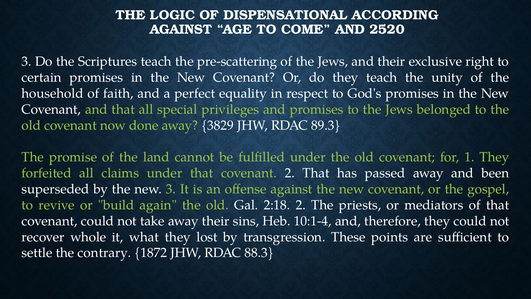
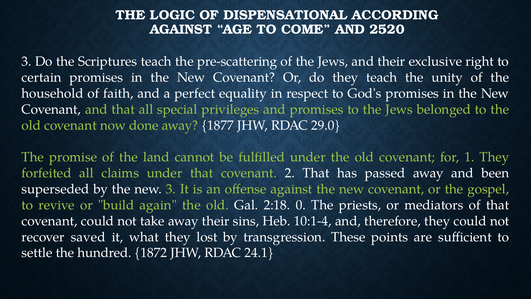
3829: 3829 -> 1877 (218, 125)
89.3: 89.3 -> 29.0 (326, 125)
2:18 2: 2 -> 0 (301, 205)
whole: whole -> saved (88, 237)
contrary: contrary -> hundred (105, 253)
88.3: 88.3 -> 24.1 (259, 253)
